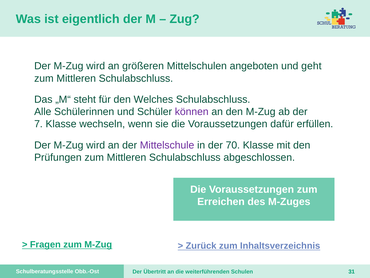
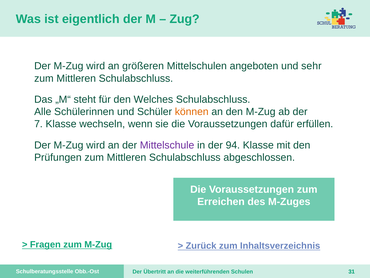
geht: geht -> sehr (311, 66)
können colour: purple -> orange (192, 112)
70: 70 -> 94 (233, 145)
